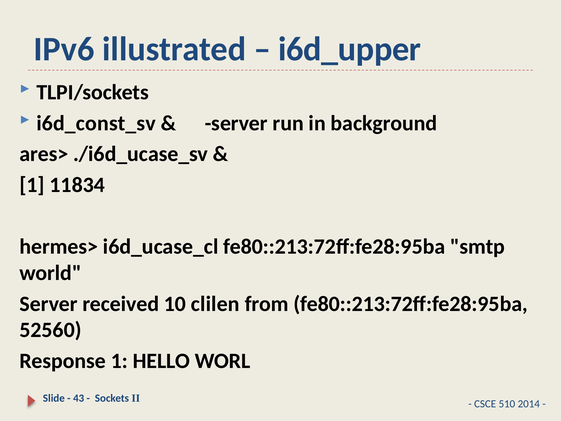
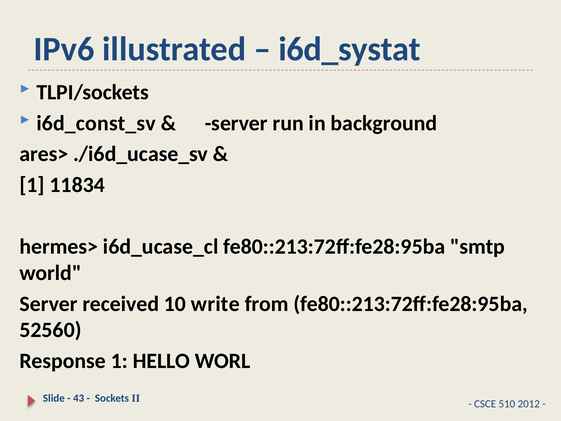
i6d_upper: i6d_upper -> i6d_systat (350, 49)
clilen: clilen -> write (215, 304)
2014: 2014 -> 2012 (529, 404)
